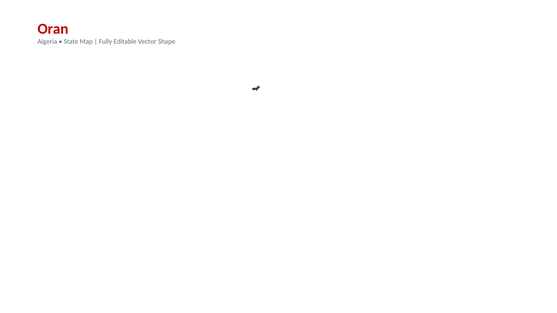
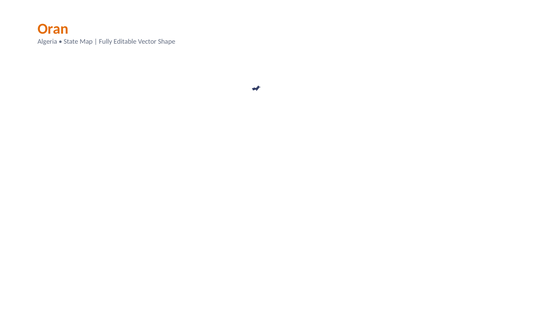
Oran colour: red -> orange (53, 29)
